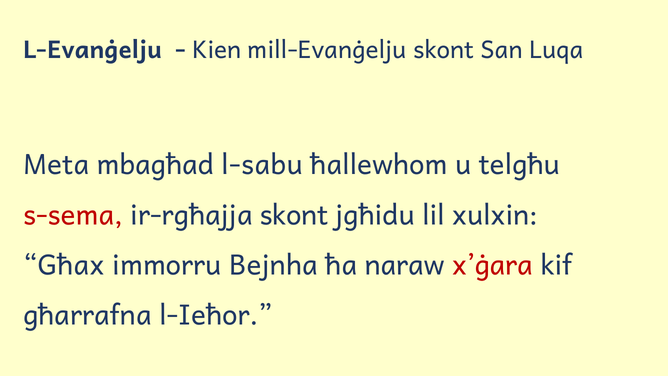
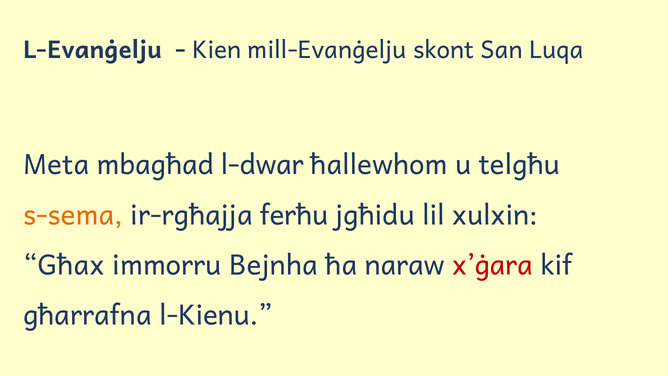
l-sabu: l-sabu -> l-dwar (262, 165)
s-sema colour: red -> orange (73, 215)
ir-rgħajja skont: skont -> ferħu (294, 215)
l-Ieħor: l-Ieħor -> l-Kienu (216, 315)
